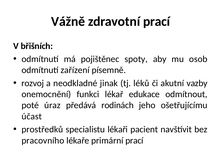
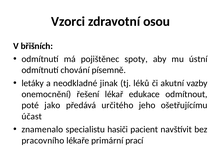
Vážně: Vážně -> Vzorci (68, 21)
zdravotní prací: prací -> osou (157, 21)
osob: osob -> ústní (198, 59)
zařízení: zařízení -> chování (75, 70)
rozvoj: rozvoj -> letáky (33, 83)
funkci: funkci -> řešení (88, 94)
úraz: úraz -> jako (52, 105)
rodinách: rodinách -> určitého (117, 105)
prostředků: prostředků -> znamenalo (42, 129)
lékaři: lékaři -> hasiči (118, 129)
